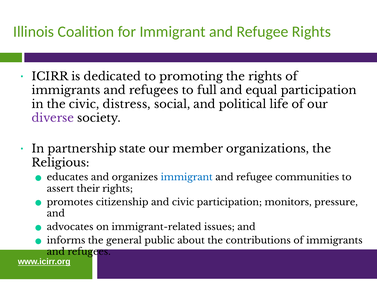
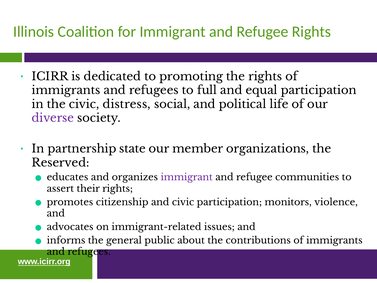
Religious: Religious -> Reserved (61, 163)
immigrant colour: blue -> purple (187, 177)
pressure: pressure -> violence (336, 202)
